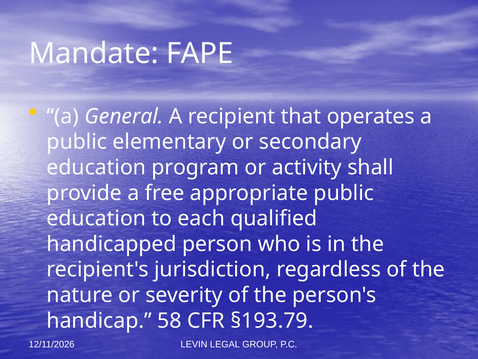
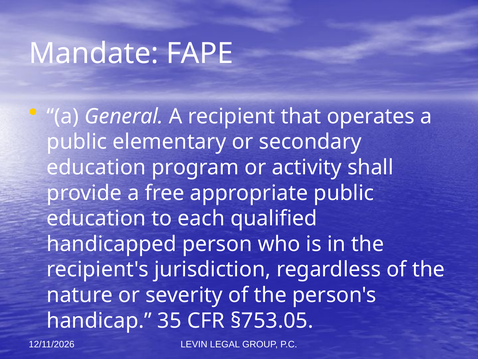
58: 58 -> 35 (169, 320)
§193.79: §193.79 -> §753.05 (272, 320)
